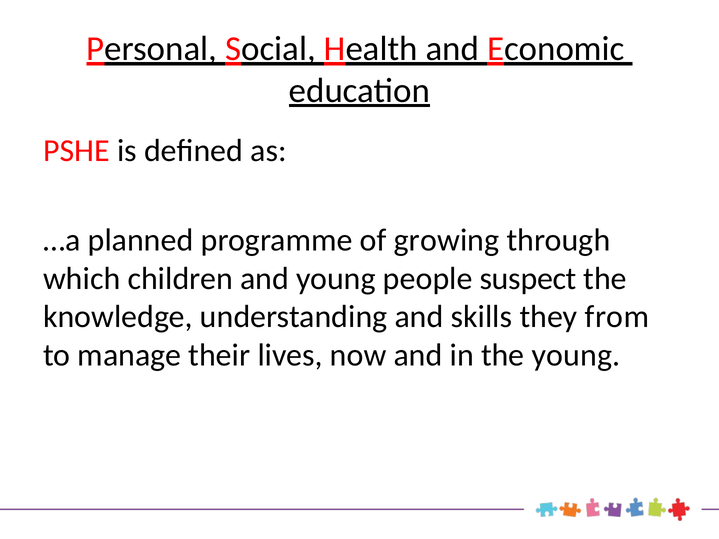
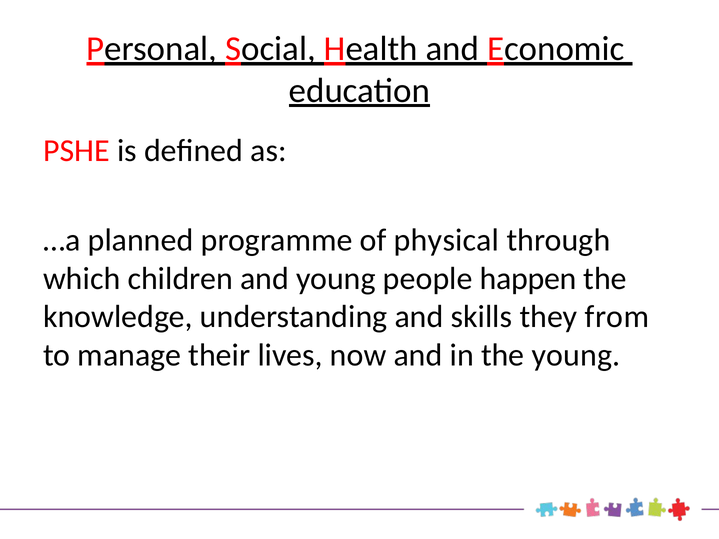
growing: growing -> physical (447, 240)
suspect: suspect -> happen (528, 279)
